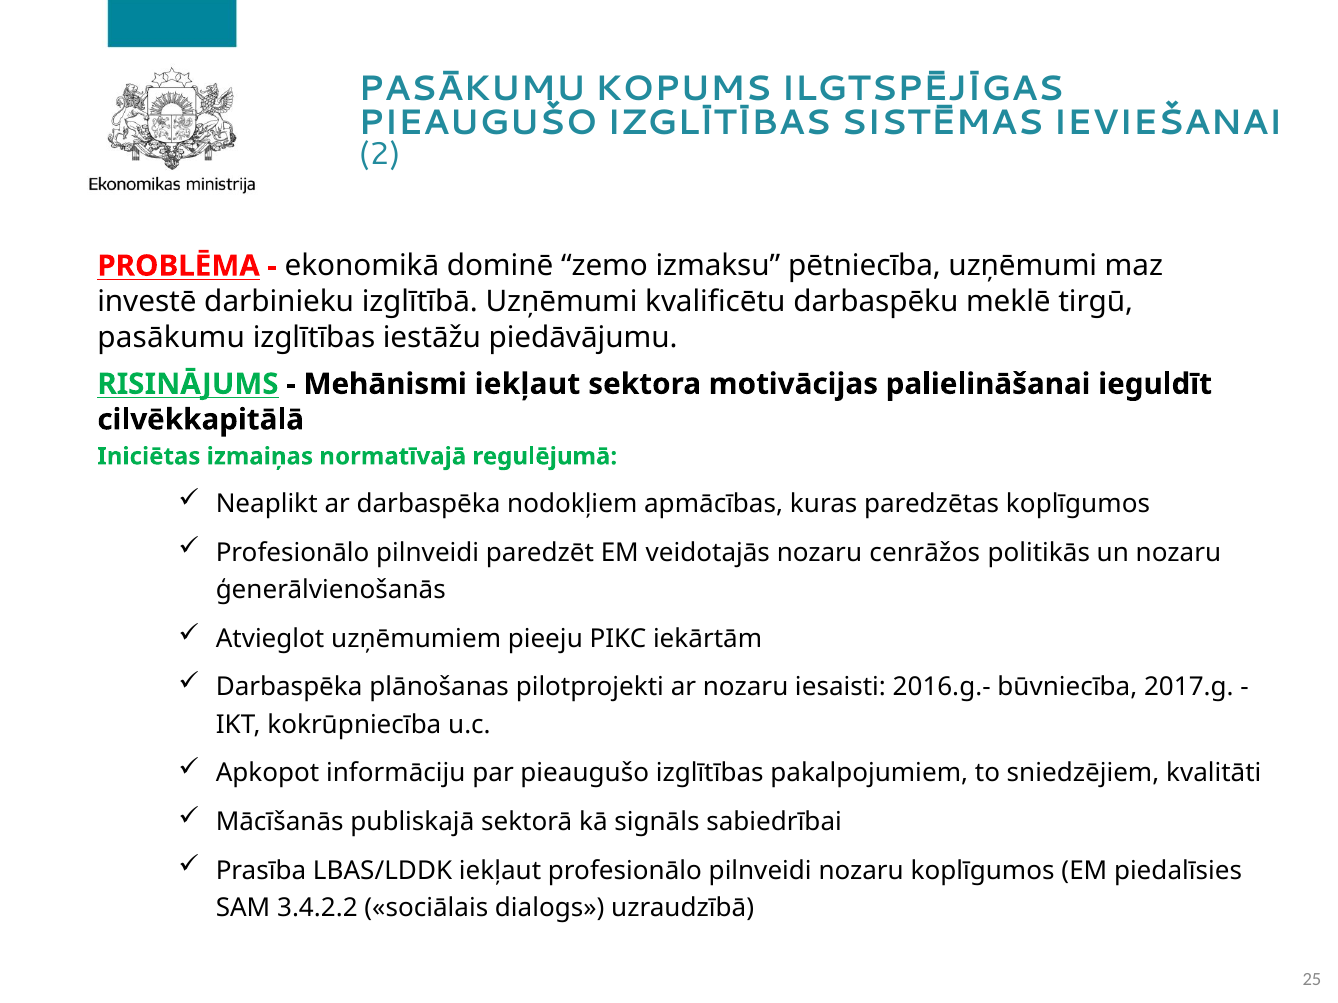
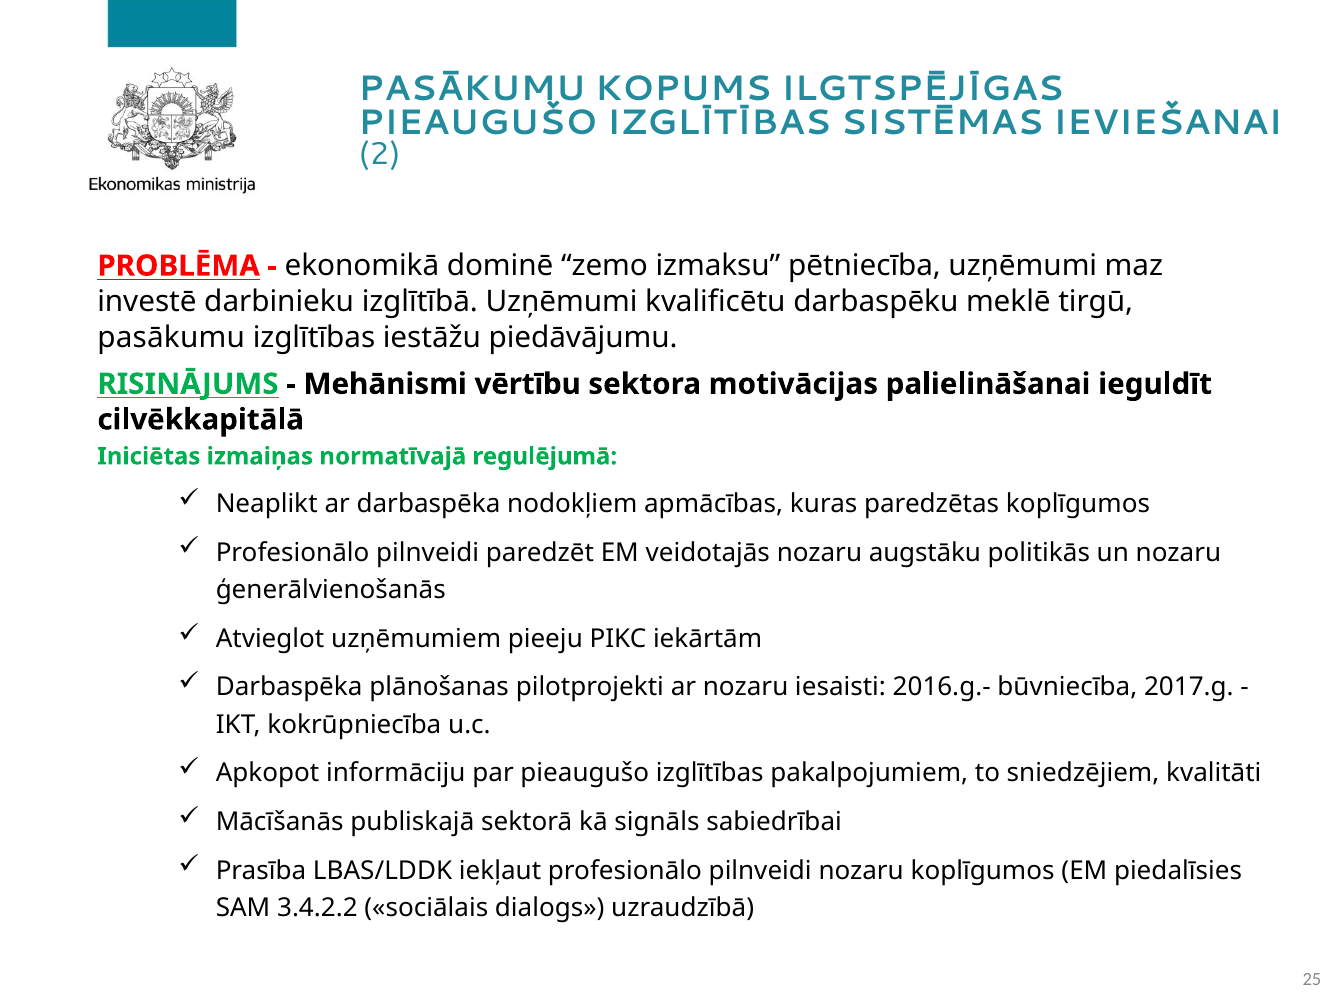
Mehānismi iekļaut: iekļaut -> vērtību (528, 384)
cenrāžos: cenrāžos -> augstāku (925, 553)
